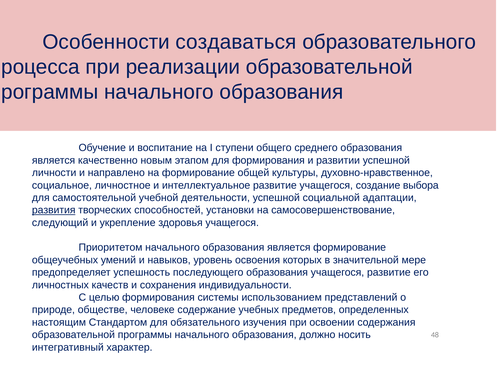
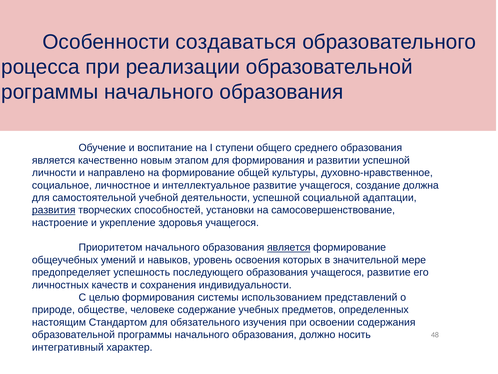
выбора: выбора -> должна (421, 185)
следующий: следующий -> настроение (60, 222)
является underline: none -> present (289, 247)
